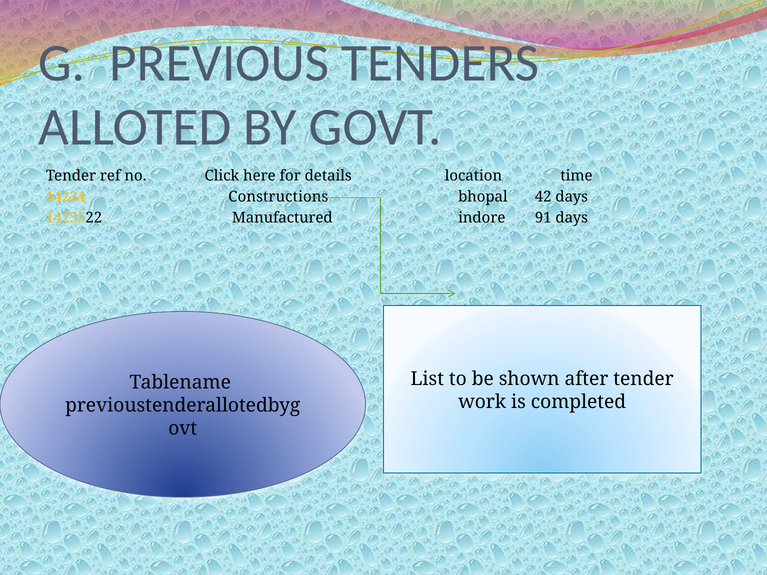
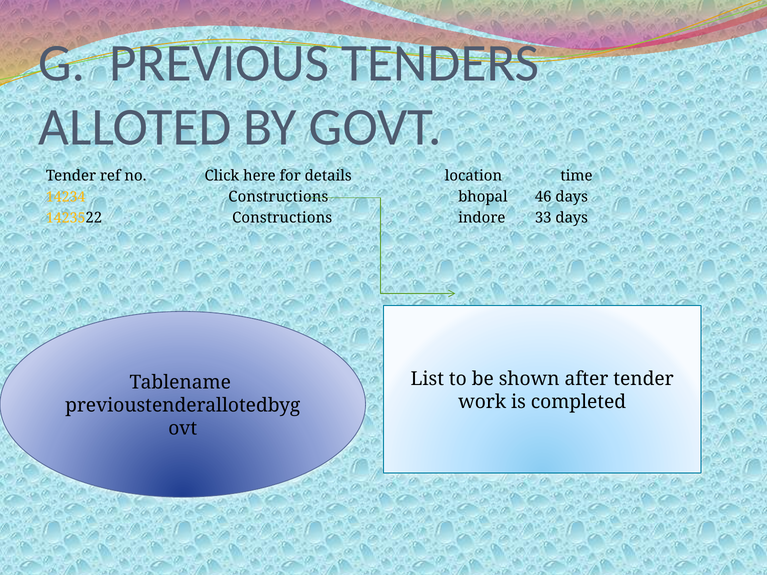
42: 42 -> 46 (543, 197)
Manufactured: Manufactured -> Constructions (282, 218)
91: 91 -> 33 (543, 218)
